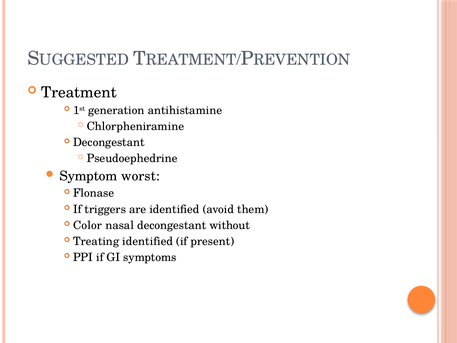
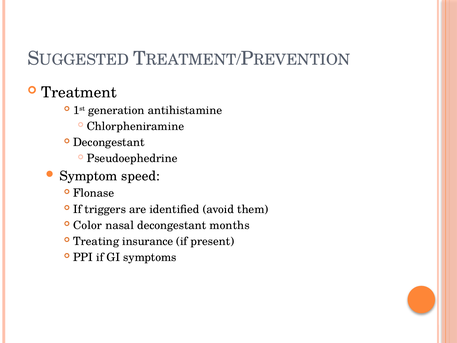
worst: worst -> speed (141, 176)
without: without -> months (230, 225)
Treating identified: identified -> insurance (148, 241)
